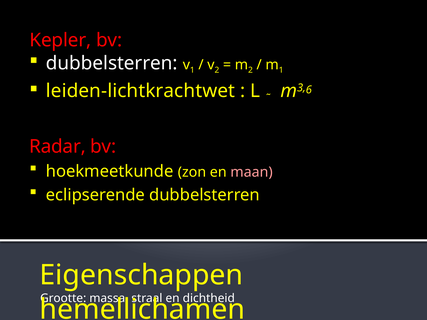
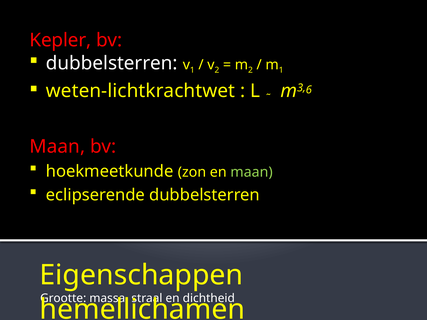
leiden-lichtkrachtwet: leiden-lichtkrachtwet -> weten-lichtkrachtwet (140, 91)
Radar: Radar -> Maan (57, 147)
maan colour: pink -> light green (252, 172)
